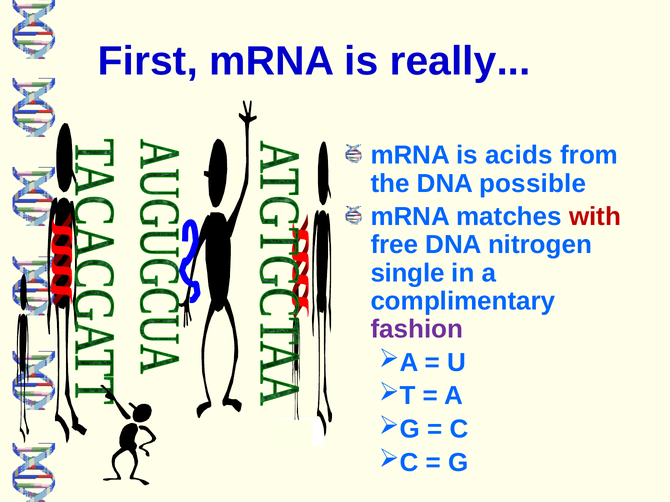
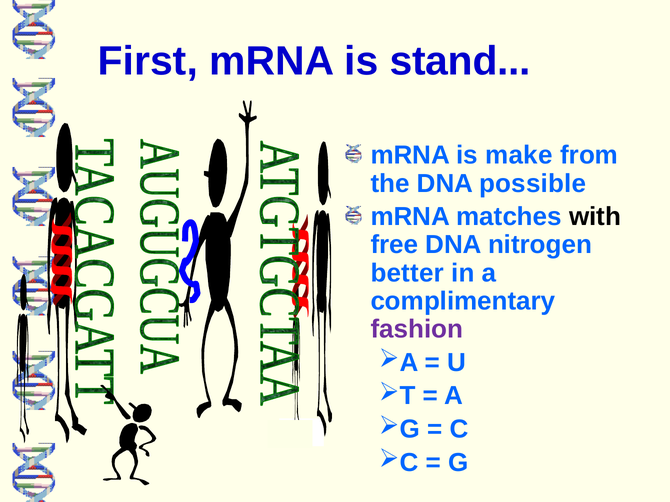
really: really -> stand (460, 61)
acids: acids -> make (519, 155)
with colour: red -> black (595, 217)
single: single -> better (407, 273)
